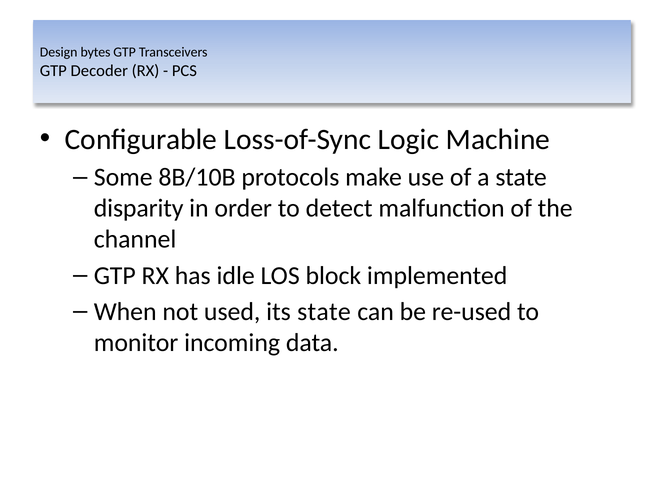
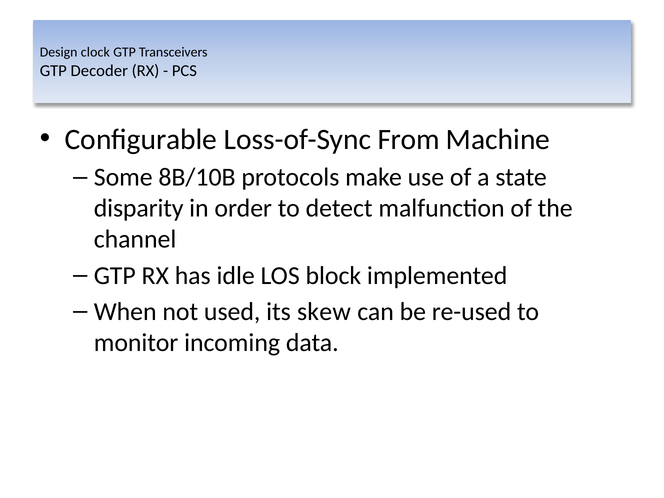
bytes: bytes -> clock (95, 52)
Logic: Logic -> From (409, 139)
its state: state -> skew (324, 312)
